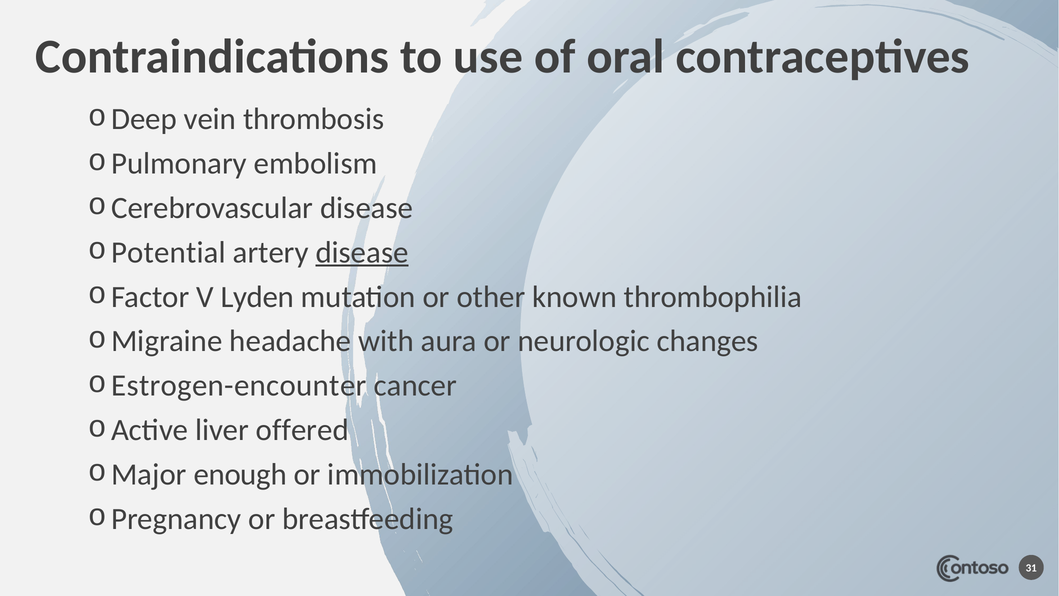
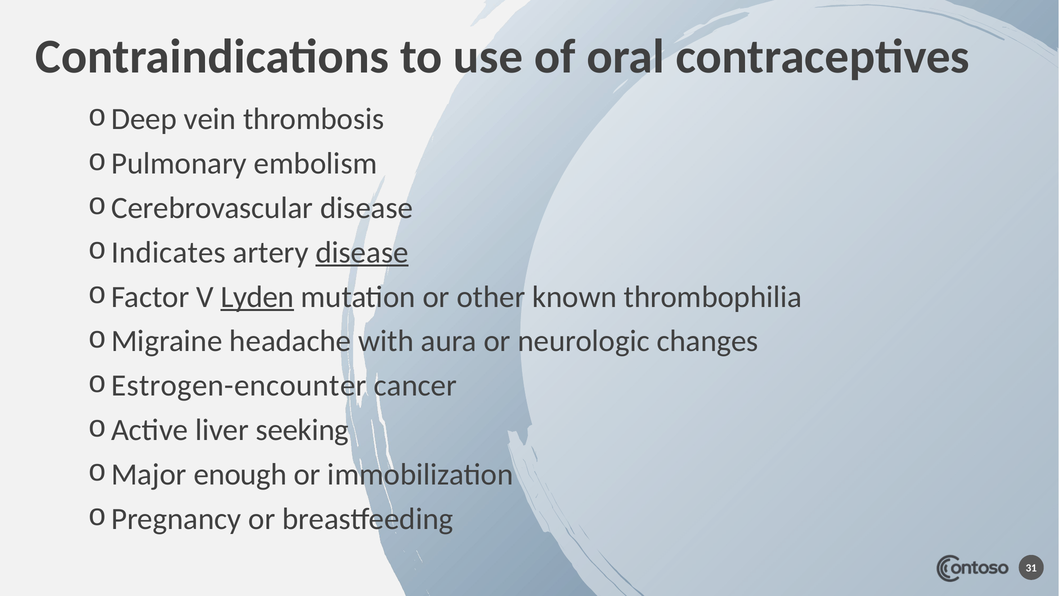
Potential: Potential -> Indicates (168, 252)
Lyden underline: none -> present (257, 297)
offered: offered -> seeking (302, 430)
